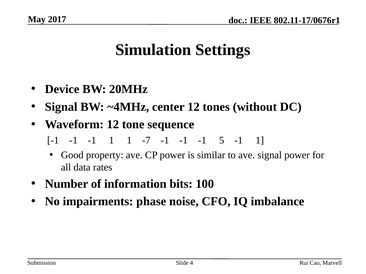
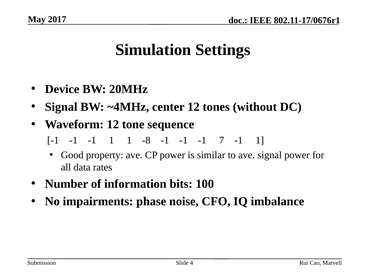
-7: -7 -> -8 (146, 141)
5: 5 -> 7 (222, 141)
